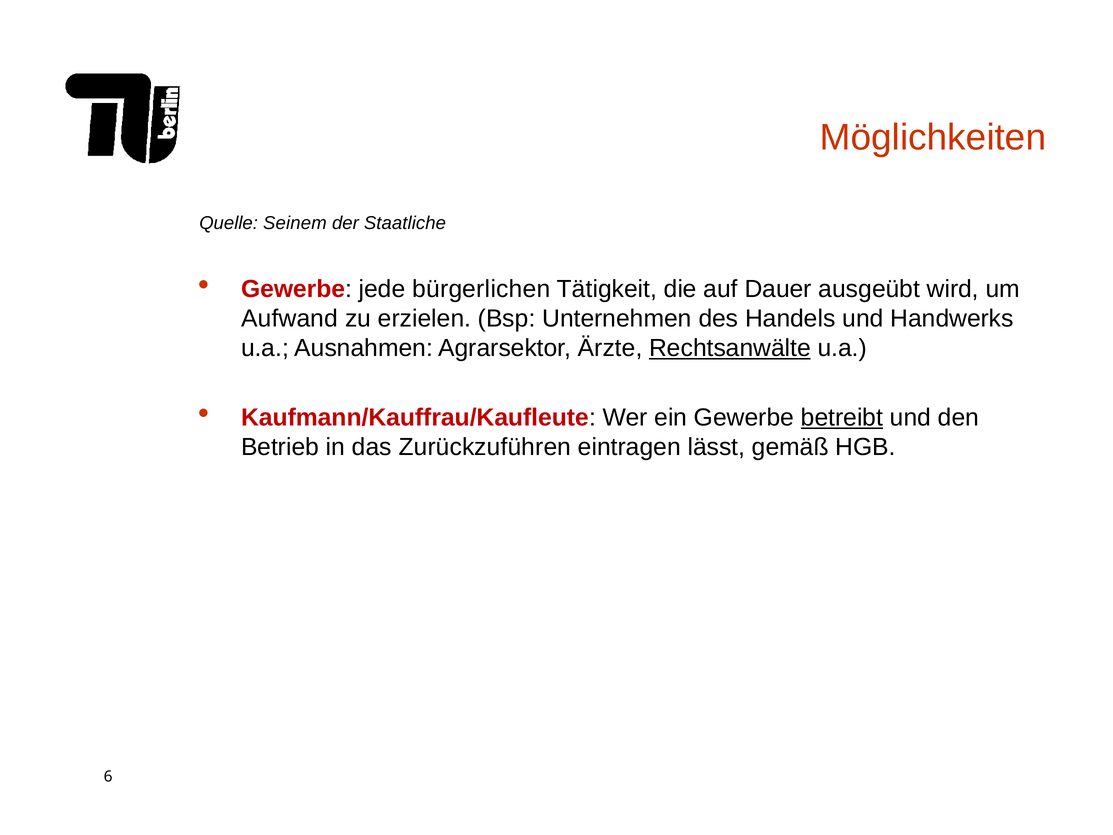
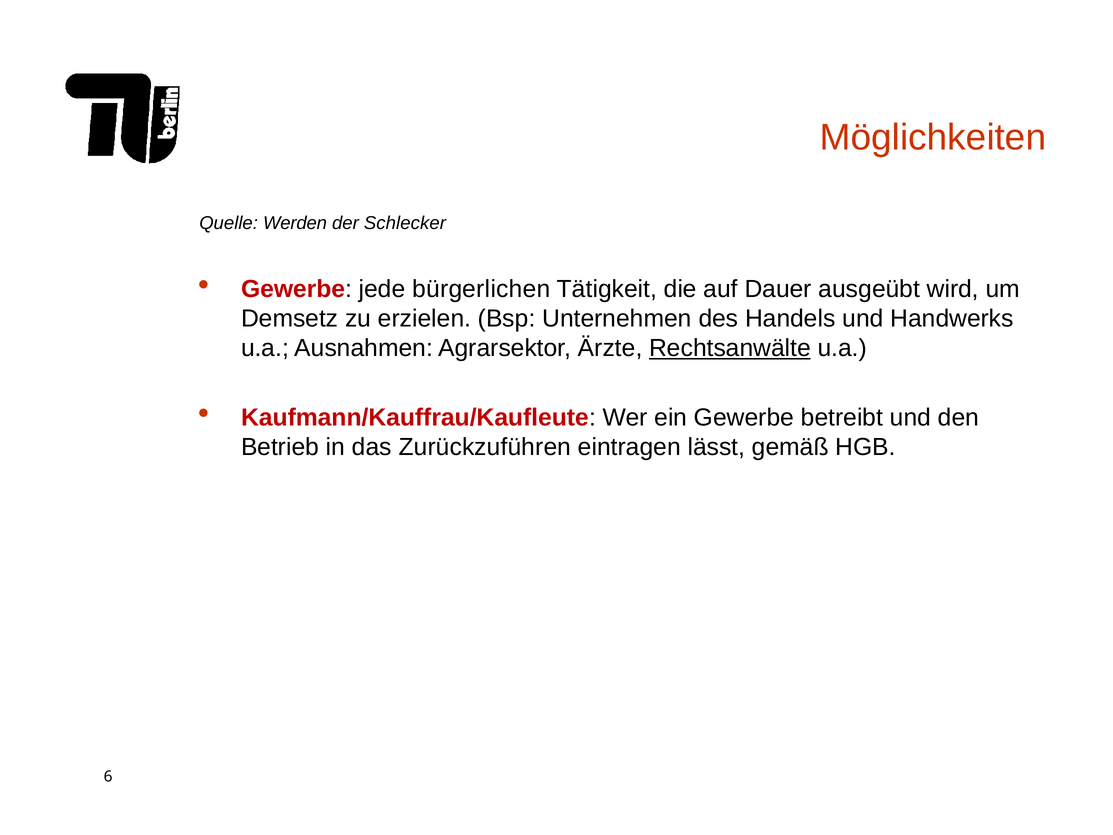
Seinem: Seinem -> Werden (295, 223)
Staatliche: Staatliche -> Schlecker (405, 223)
Aufwand: Aufwand -> Demsetz (290, 319)
betreibt underline: present -> none (842, 417)
